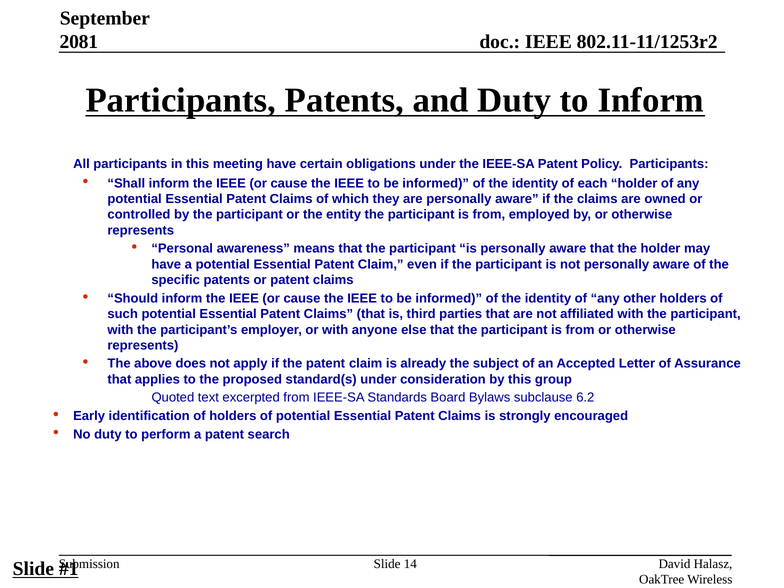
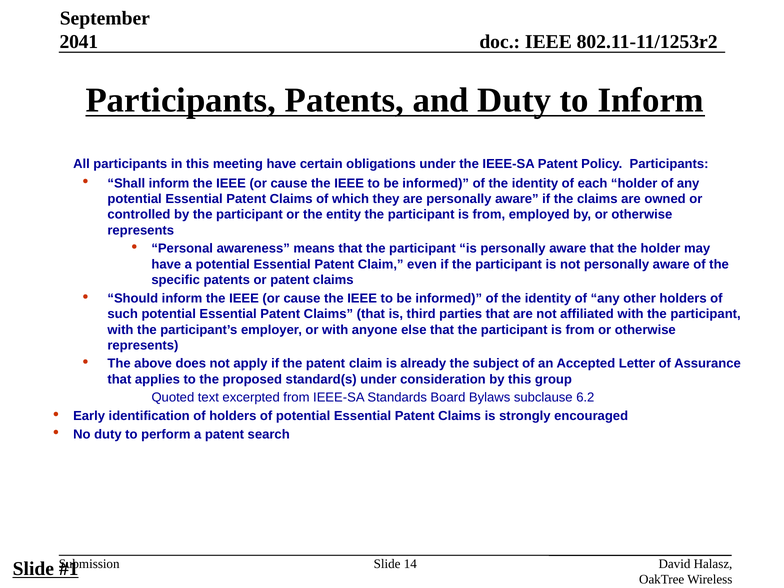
2081: 2081 -> 2041 (79, 42)
